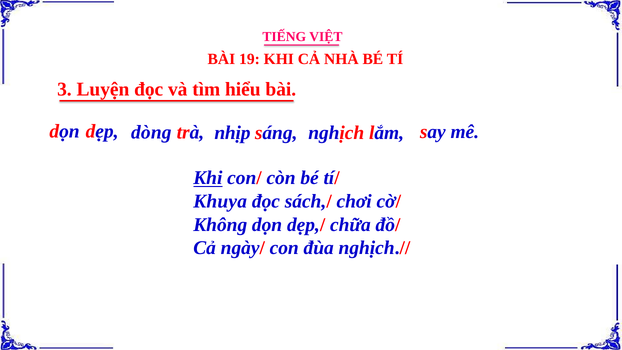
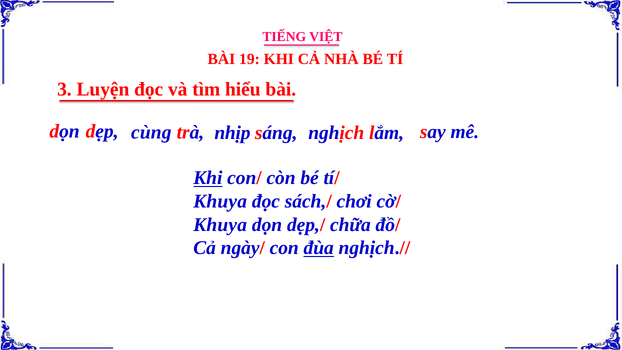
dòng: dòng -> cùng (151, 132)
Không: Không -> Khuya (220, 224)
đùa underline: none -> present (319, 248)
